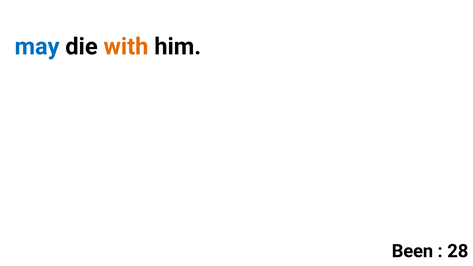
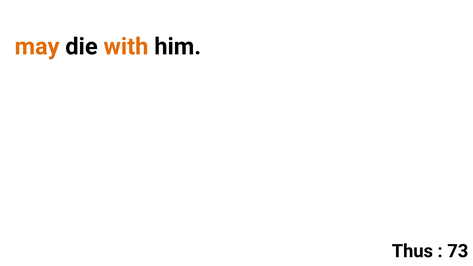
may colour: blue -> orange (37, 47)
Been: Been -> Thus (412, 251)
28: 28 -> 73 (458, 251)
